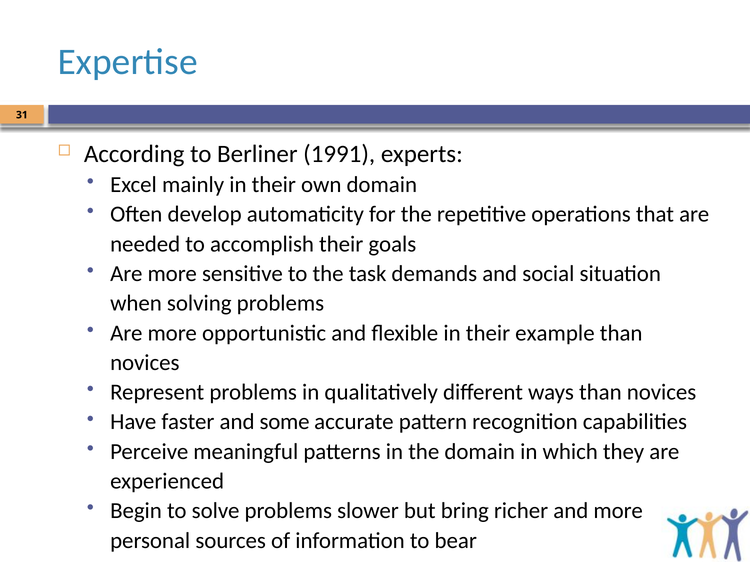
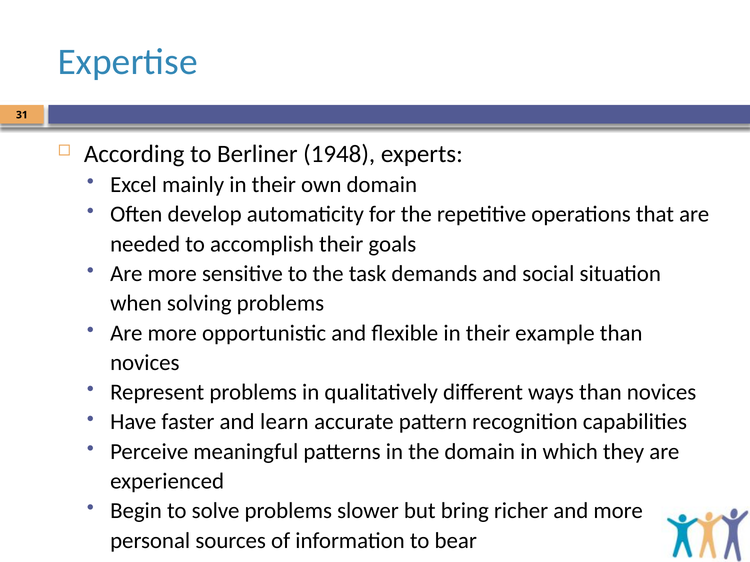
1991: 1991 -> 1948 (339, 154)
some: some -> learn (284, 422)
